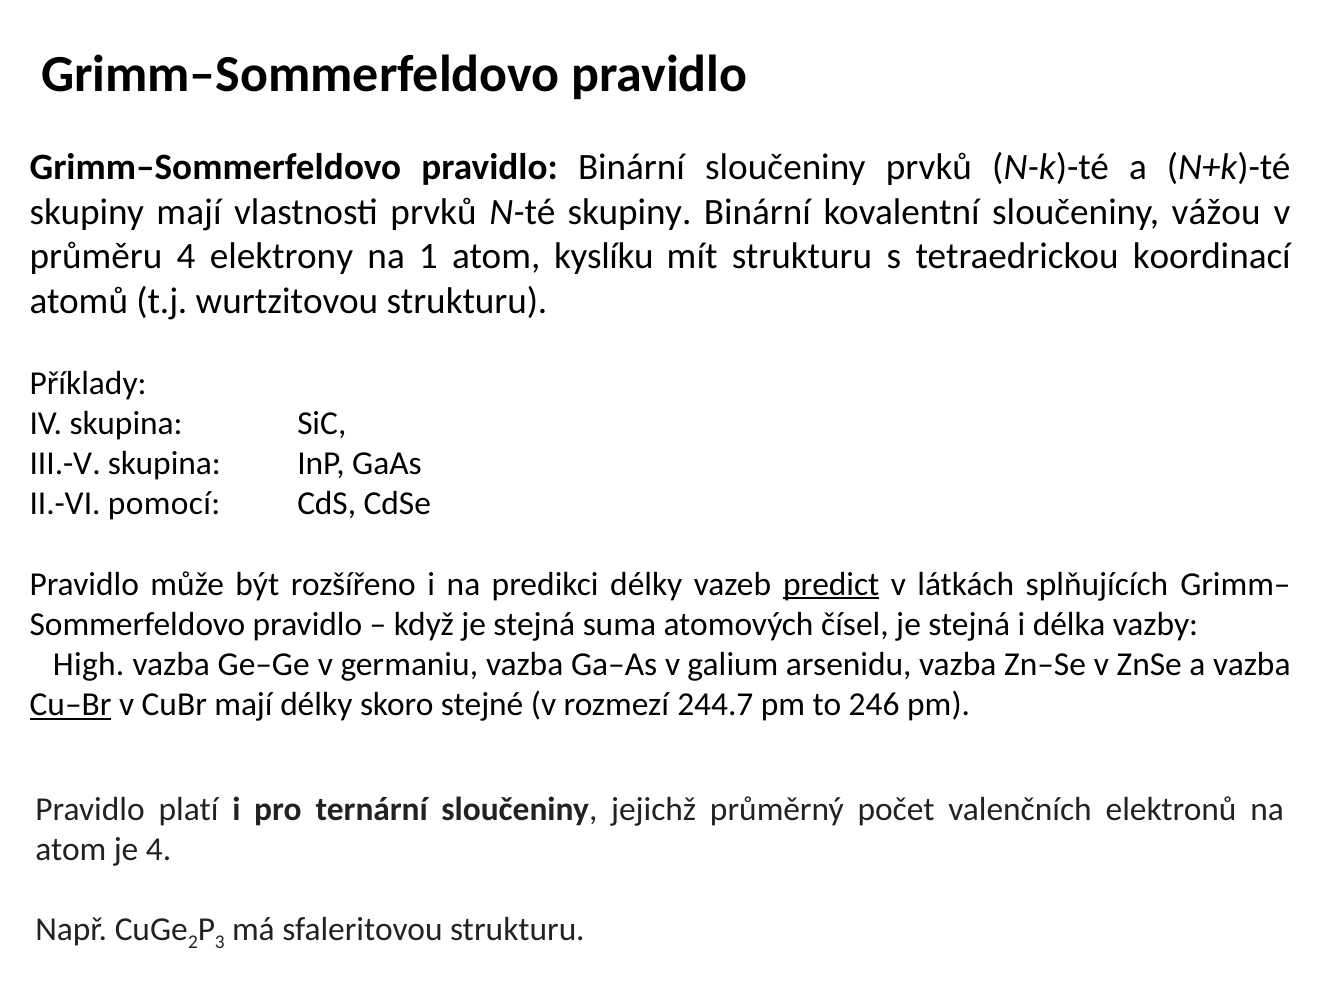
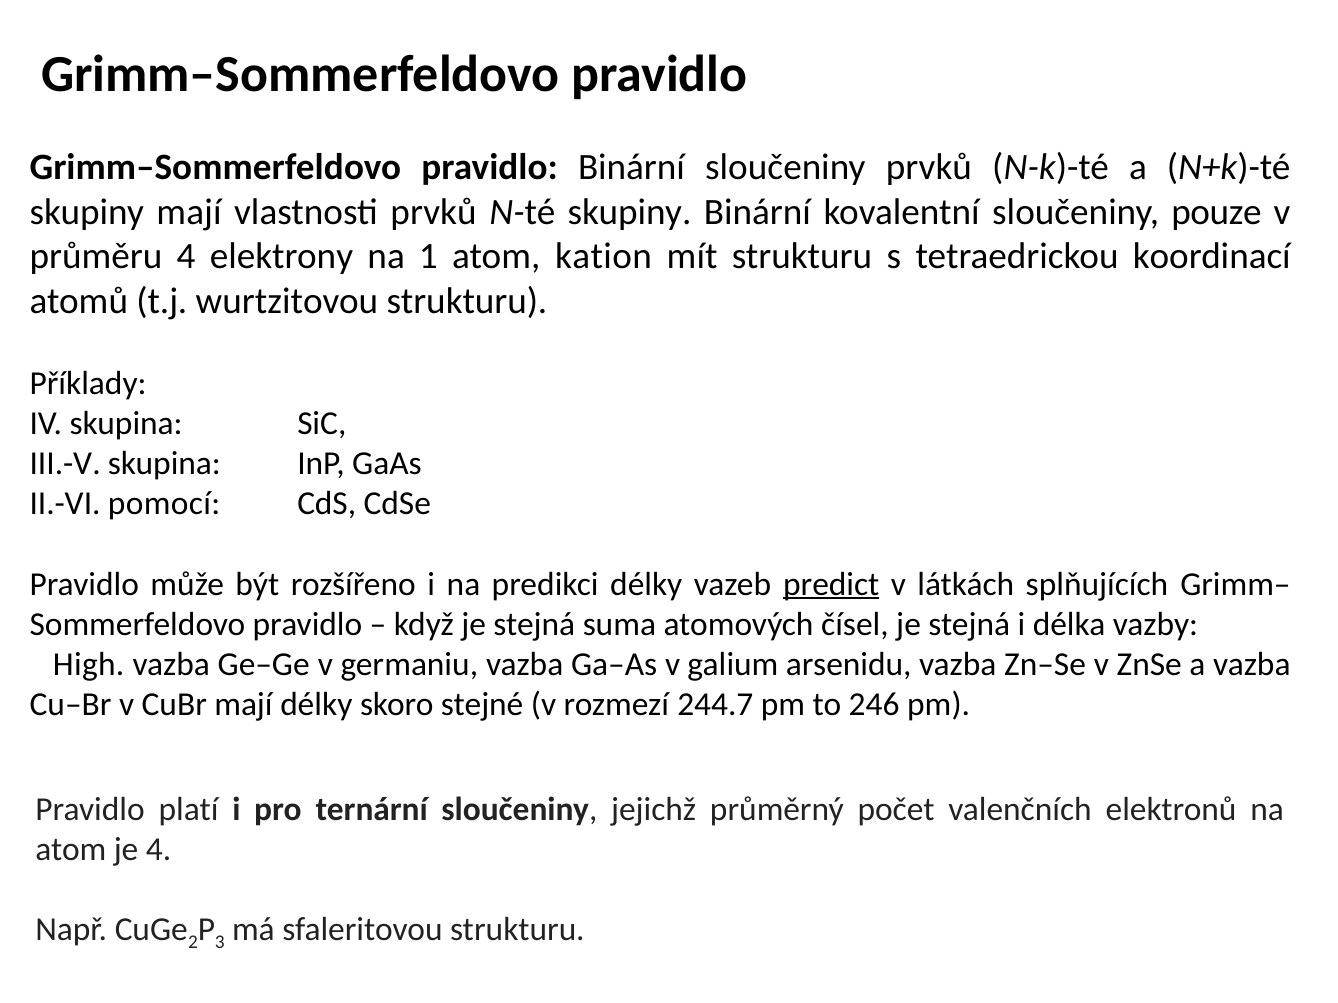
vážou: vážou -> pouze (1217, 212)
kyslíku: kyslíku -> kation (603, 257)
Cu–Br underline: present -> none (71, 705)
